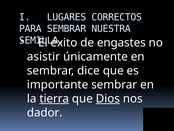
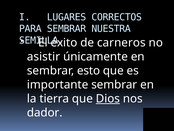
engastes: engastes -> carneros (121, 43)
dice: dice -> esto (89, 70)
tierra underline: present -> none (54, 98)
